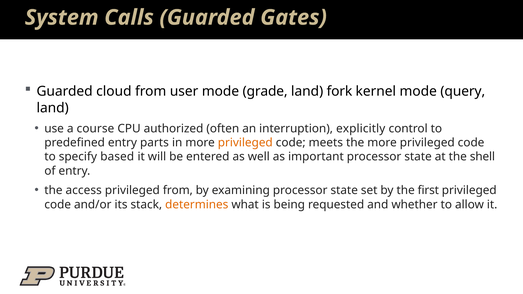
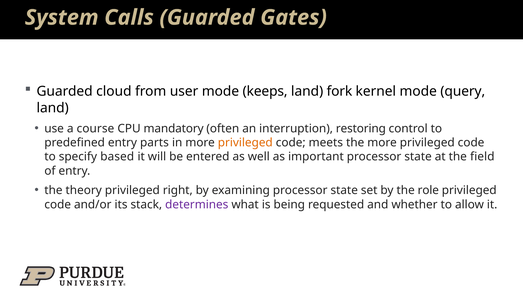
grade: grade -> keeps (265, 91)
authorized: authorized -> mandatory (174, 129)
explicitly: explicitly -> restoring (361, 129)
shell: shell -> field (482, 157)
access: access -> theory (84, 190)
privileged from: from -> right (178, 190)
first: first -> role (428, 190)
determines colour: orange -> purple (197, 205)
